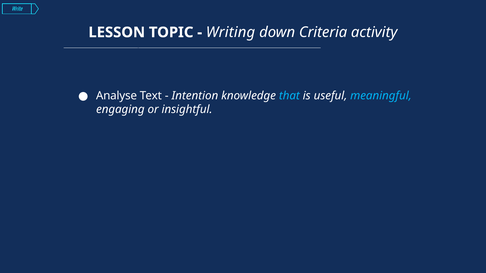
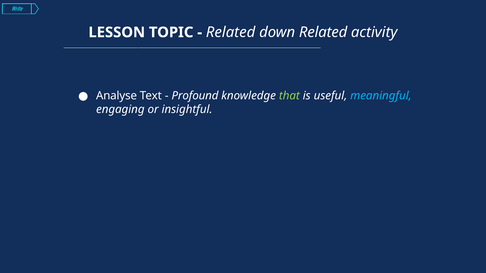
Writing: Writing -> Related (231, 32)
down Criteria: Criteria -> Related (323, 32)
Intention: Intention -> Profound (195, 96)
that colour: light blue -> light green (289, 96)
